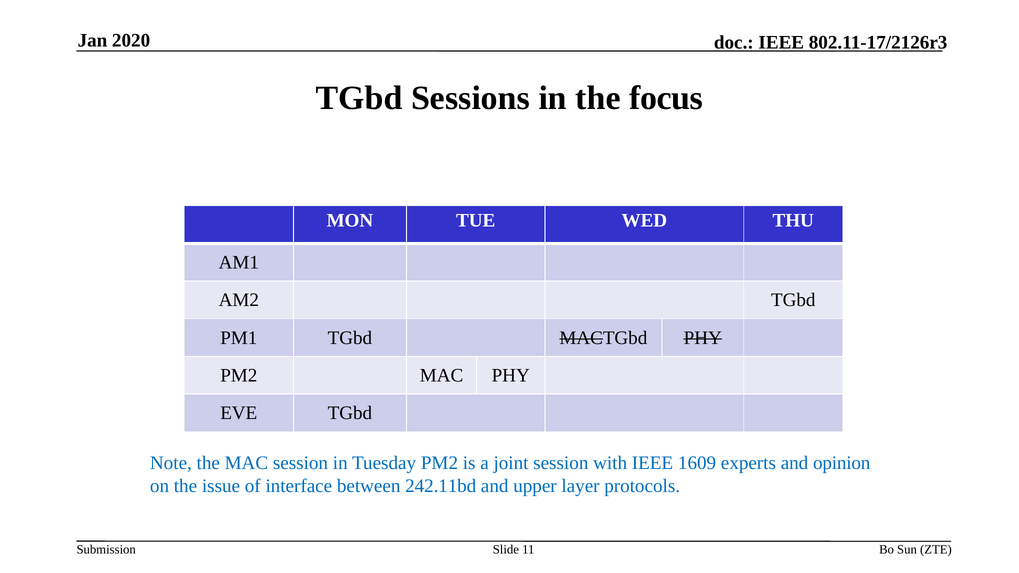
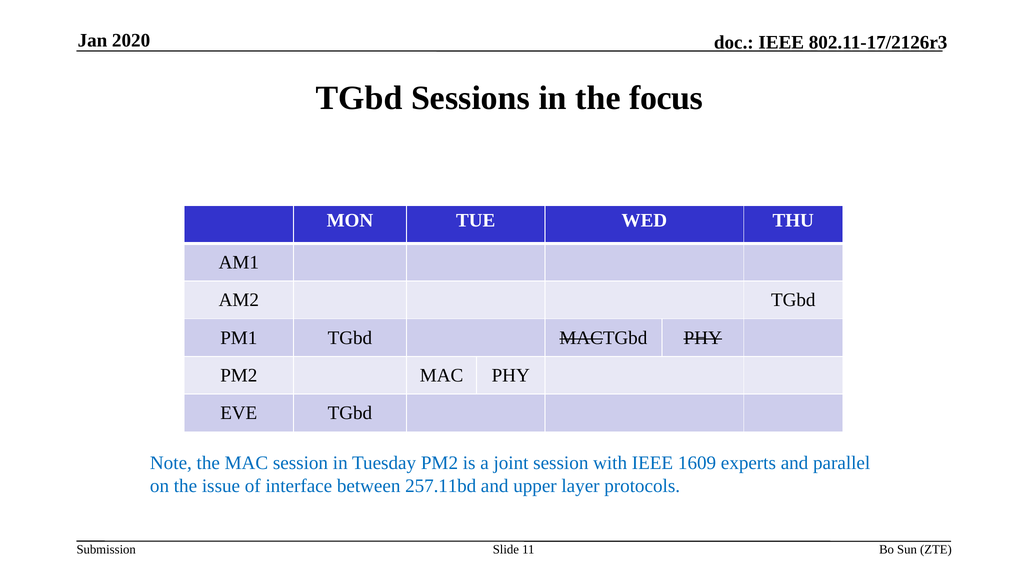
opinion: opinion -> parallel (842, 463)
242.11bd: 242.11bd -> 257.11bd (441, 486)
